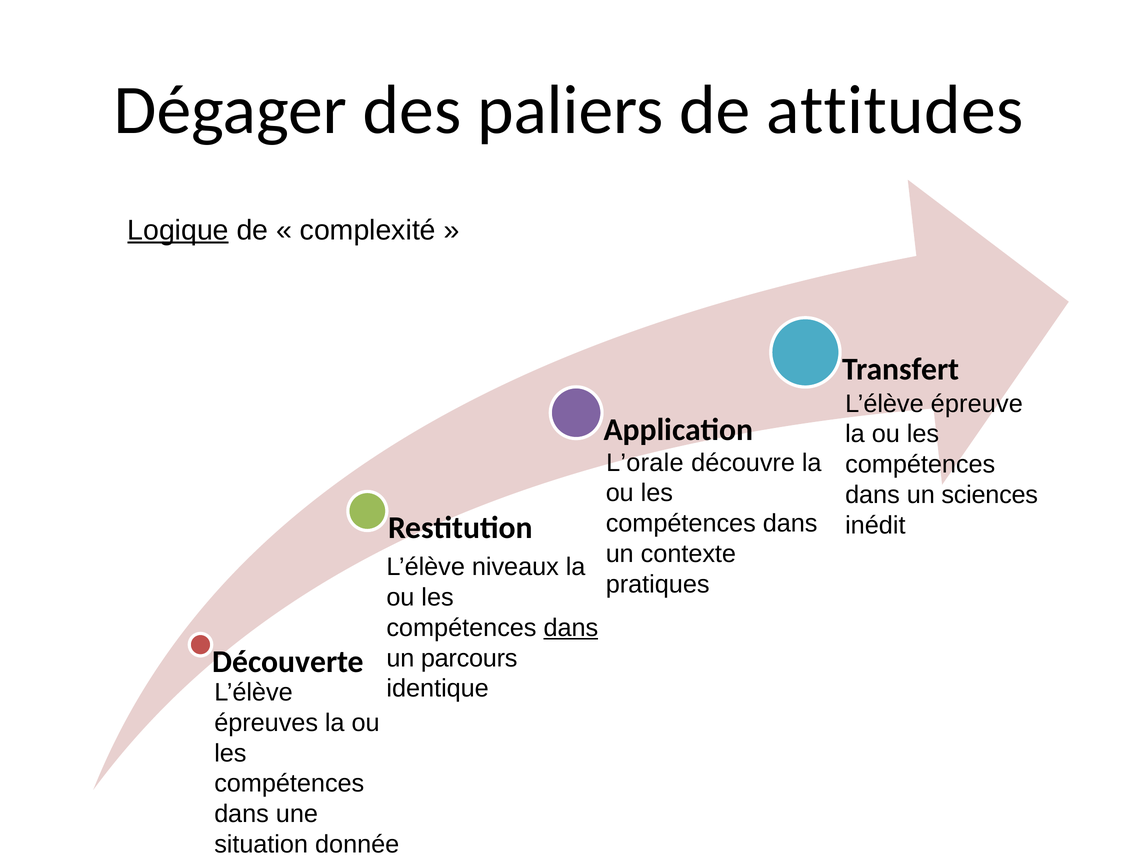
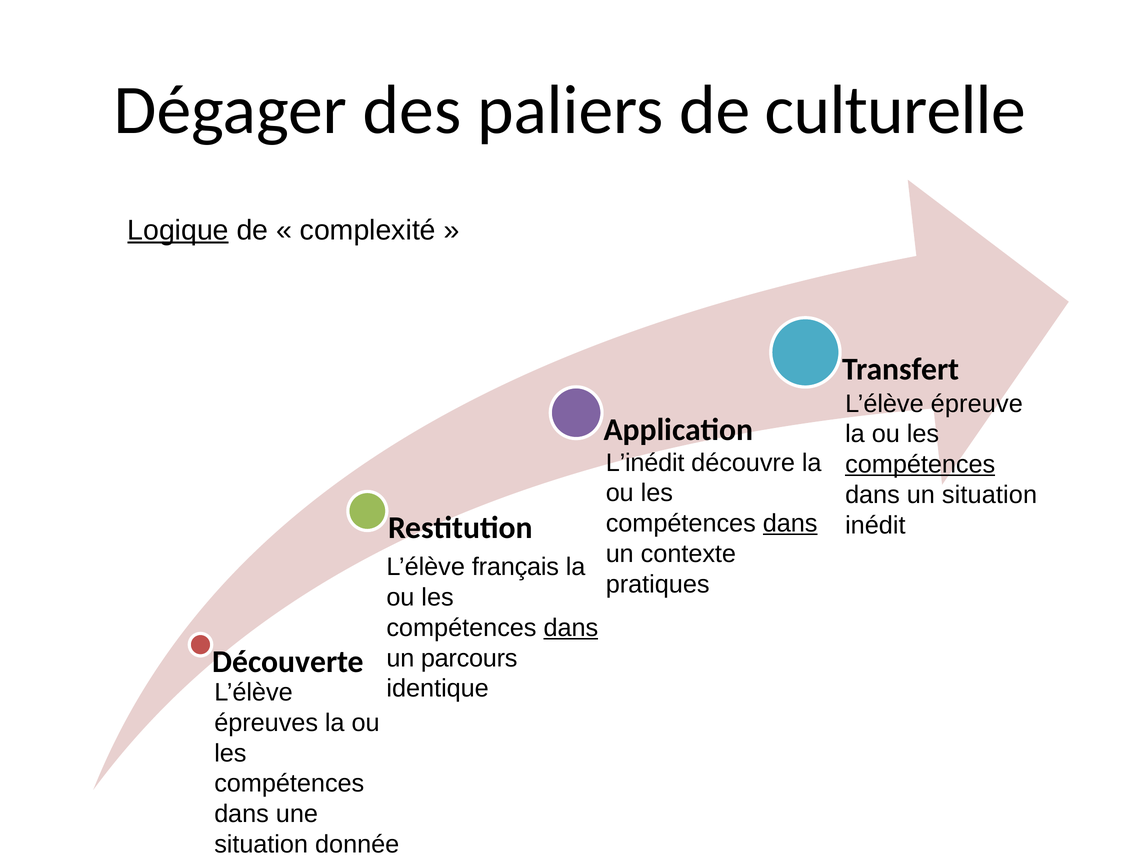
attitudes: attitudes -> culturelle (895, 110)
L’orale: L’orale -> L’inédit (645, 462)
compétences underline: none -> present (920, 464)
un sciences: sciences -> situation (990, 494)
dans underline: none -> present (790, 523)
niveaux: niveaux -> français (515, 567)
